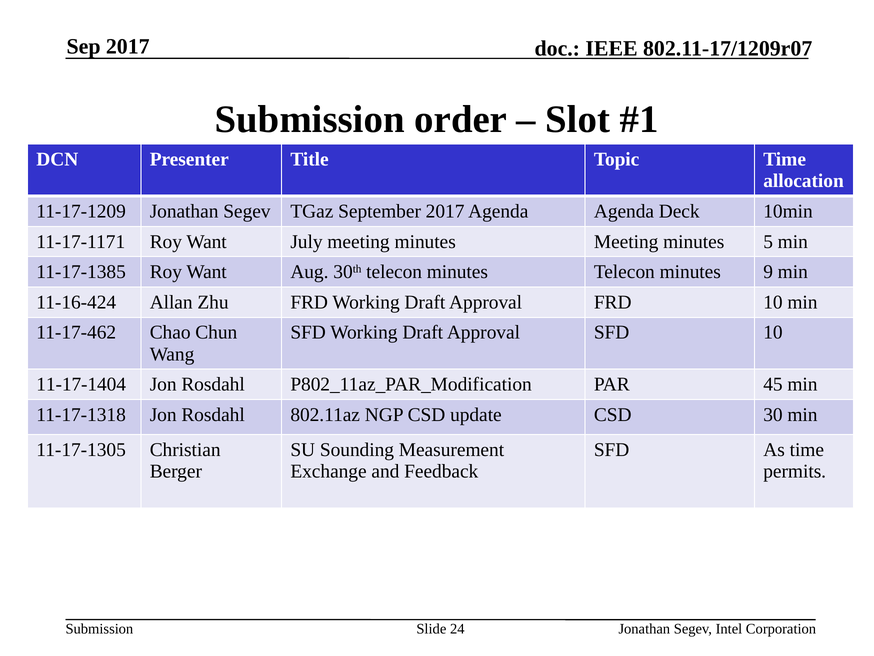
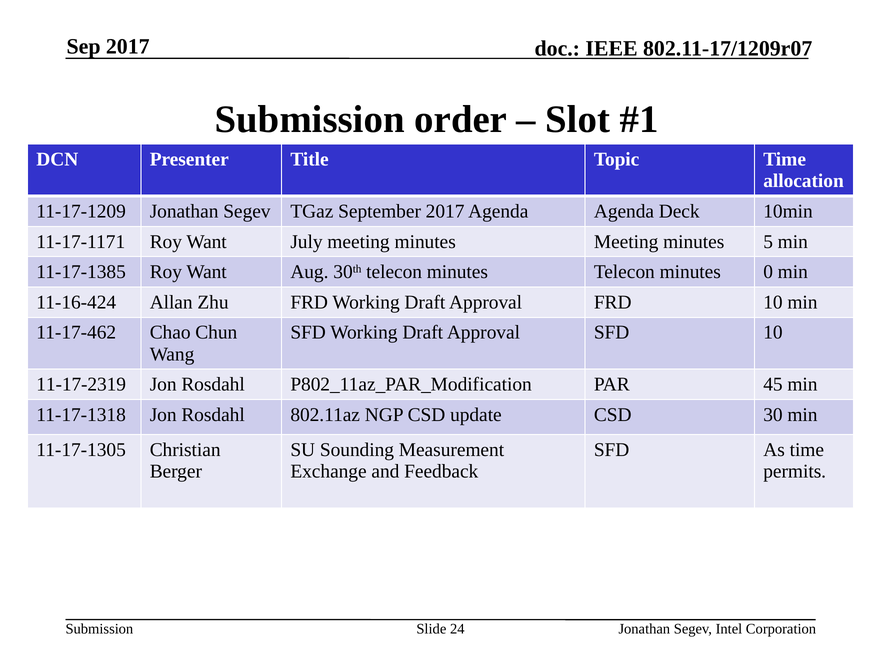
9: 9 -> 0 (768, 272)
11-17-1404: 11-17-1404 -> 11-17-2319 (81, 384)
